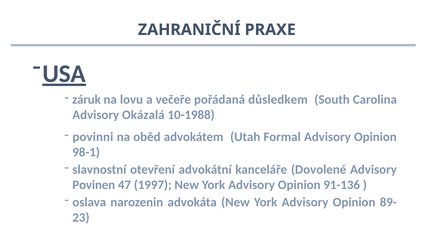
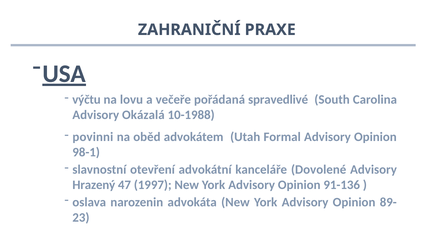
záruk: záruk -> výčtu (86, 99)
důsledkem: důsledkem -> spravedlivé (278, 99)
Povinen: Povinen -> Hrazený (94, 185)
